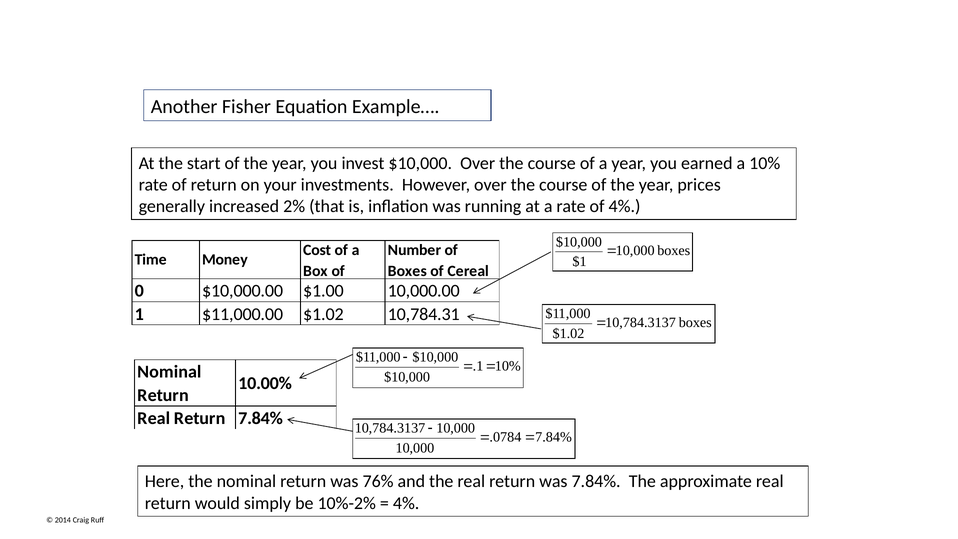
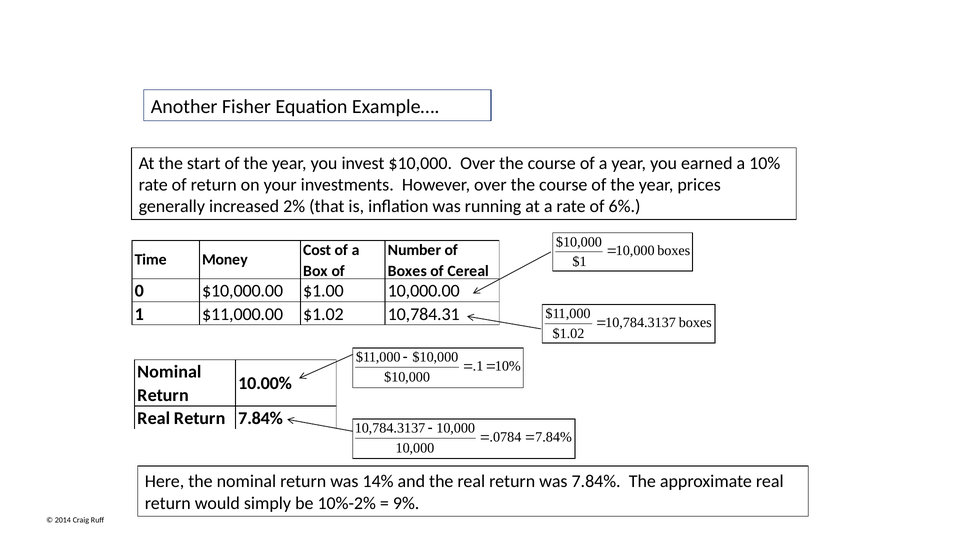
of 4%: 4% -> 6% (625, 206)
76%: 76% -> 14% (378, 481)
4%: 4% -> 9% (406, 503)
